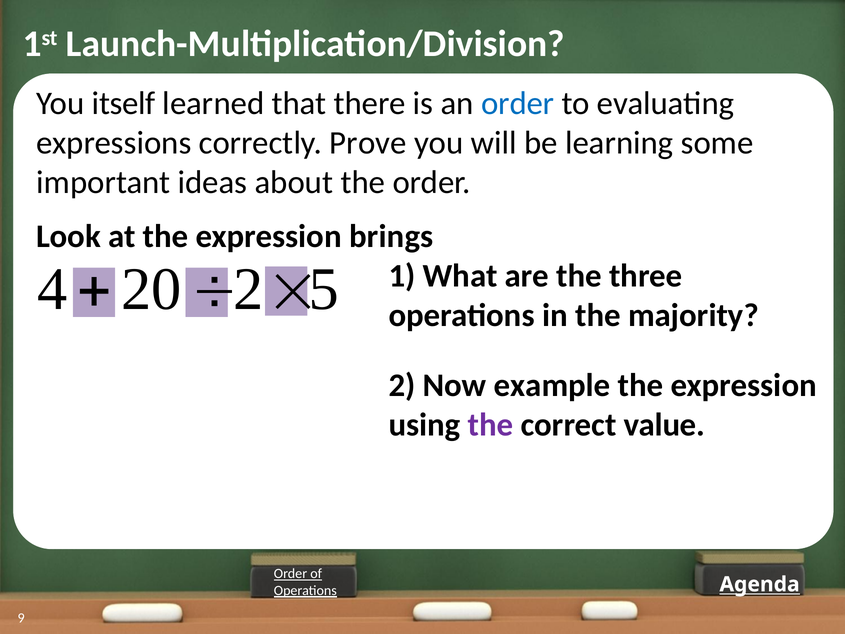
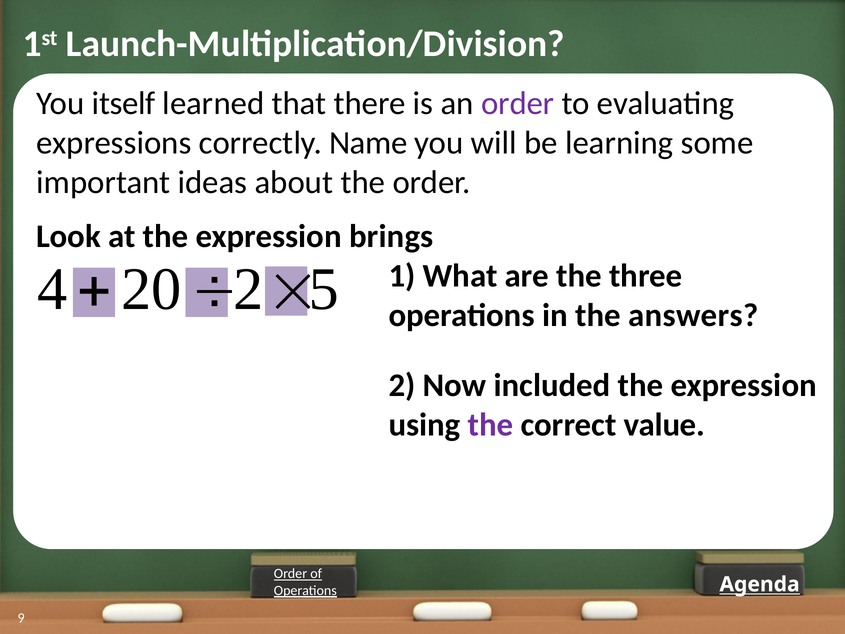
order colour: blue -> purple (518, 104)
Prove: Prove -> Name (368, 143)
majority: majority -> answers (693, 315)
example: example -> included (552, 385)
